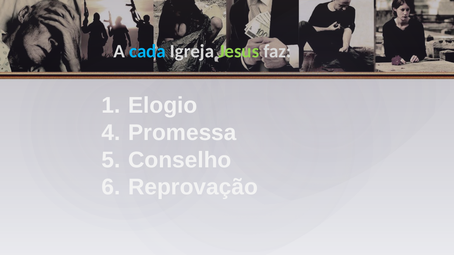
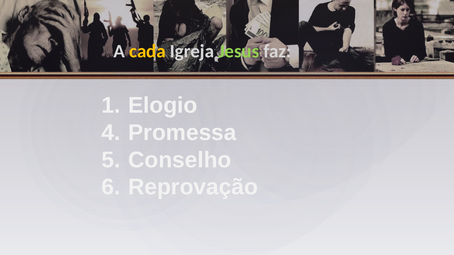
cada colour: light blue -> yellow (147, 51)
